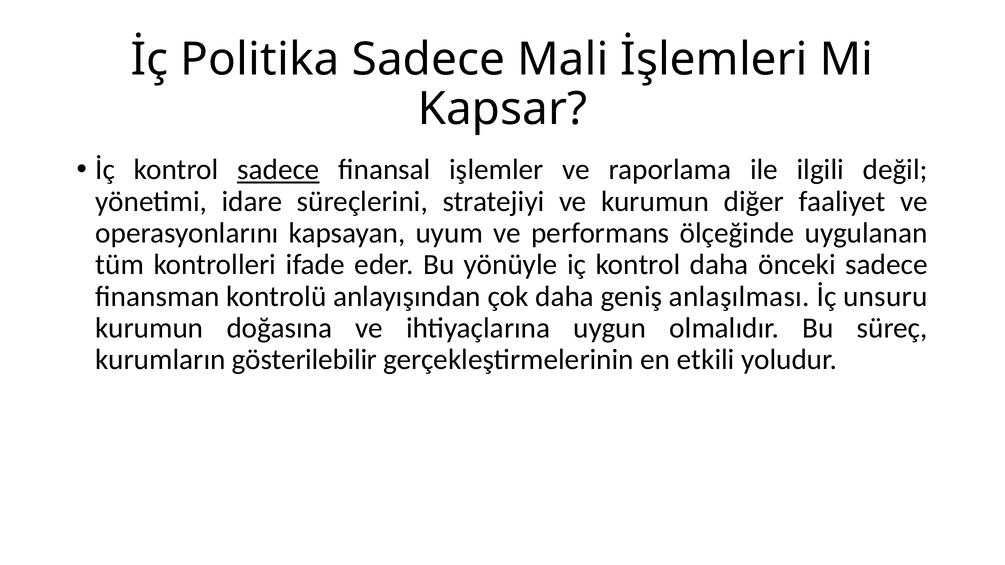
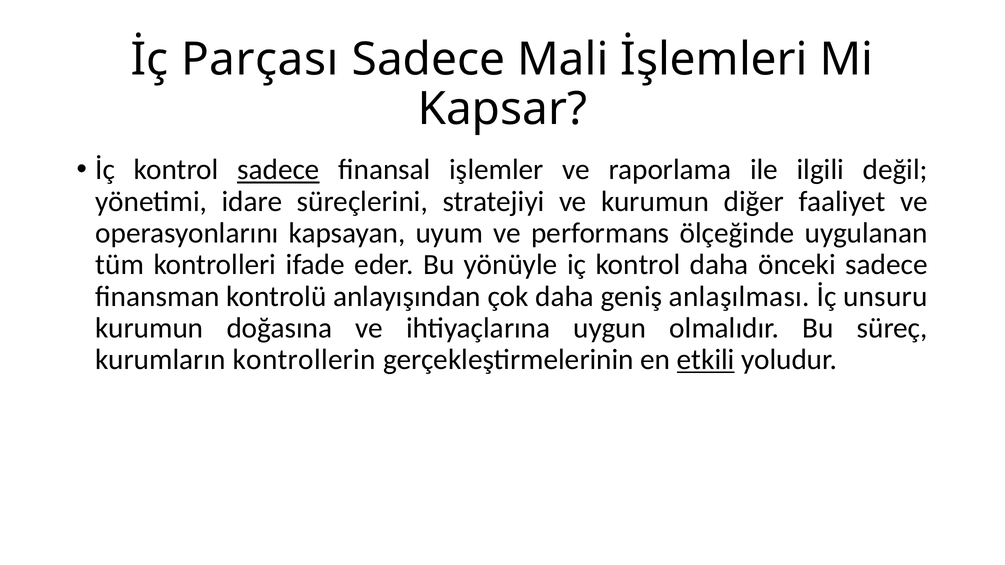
Politika: Politika -> Parçası (260, 60)
gösterilebilir: gösterilebilir -> kontrollerin (304, 360)
etkili underline: none -> present (706, 360)
